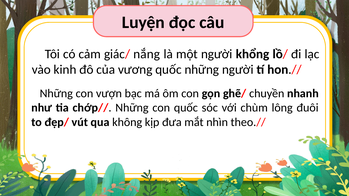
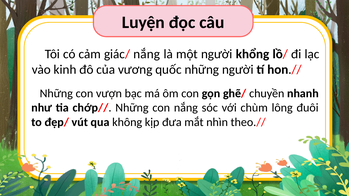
con quốc: quốc -> nắng (186, 108)
